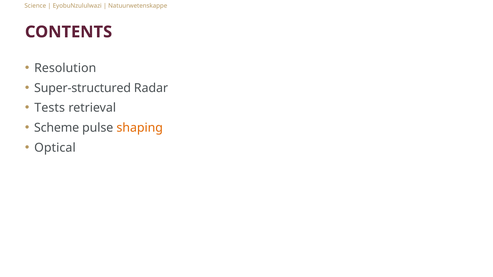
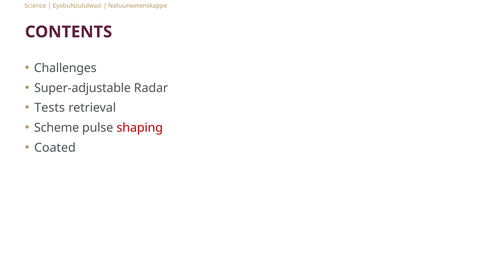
Resolution: Resolution -> Challenges (65, 68)
Super-structured: Super-structured -> Super-adjustable (83, 88)
shaping colour: orange -> red (140, 128)
Optical: Optical -> Coated (55, 148)
